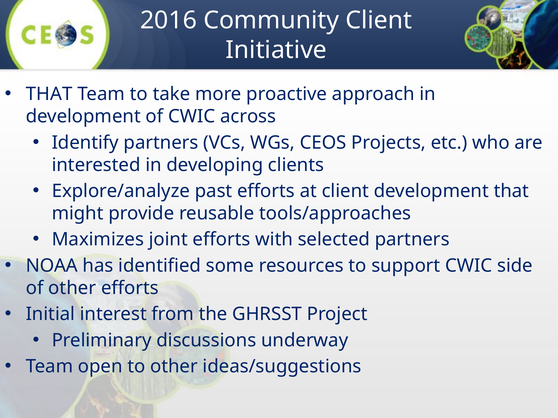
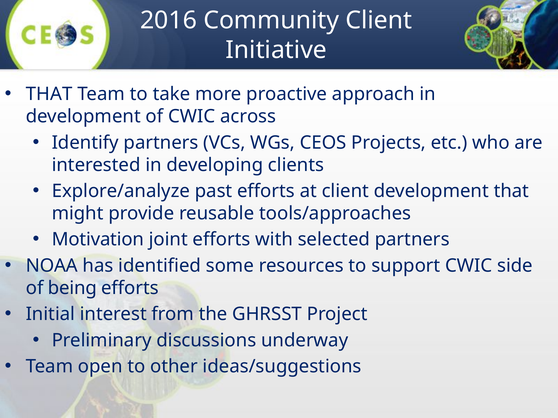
Maximizes: Maximizes -> Motivation (98, 240)
of other: other -> being (72, 288)
